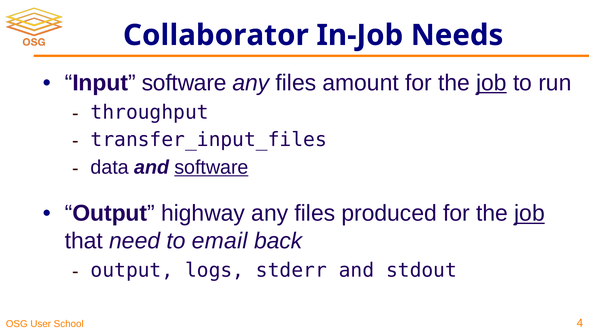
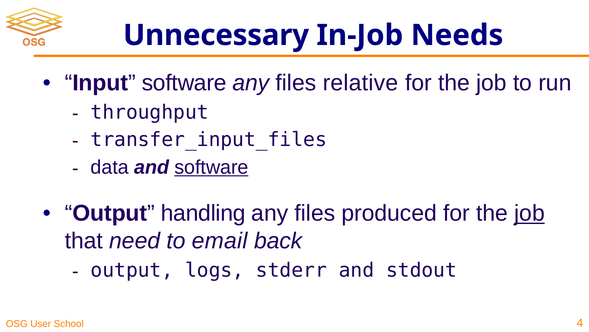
Collaborator: Collaborator -> Unnecessary (216, 35)
amount: amount -> relative (360, 83)
job underline: present -> none (491, 83)
highway: highway -> handling (203, 213)
